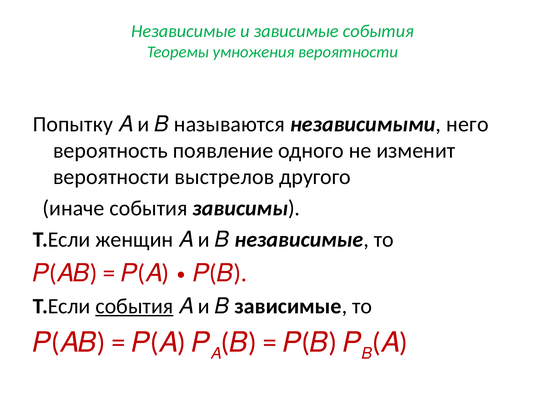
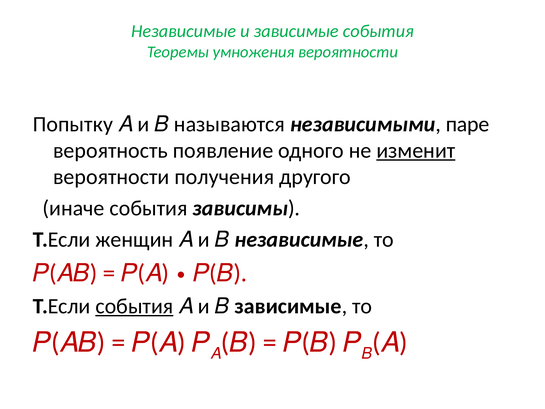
него: него -> паре (468, 124)
изменит underline: none -> present (416, 151)
выстрелов: выстрелов -> получения (224, 177)
